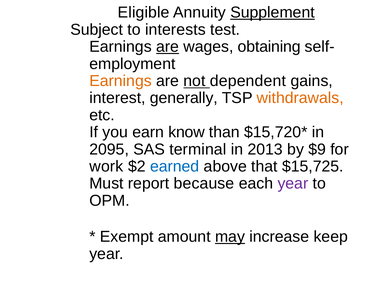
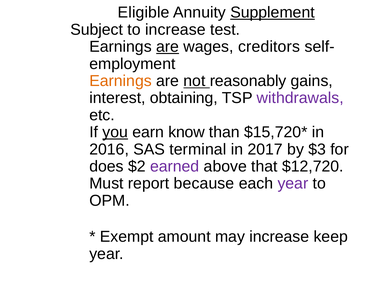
to interests: interests -> increase (175, 30)
obtaining: obtaining -> creditors (269, 47)
dependent: dependent -> reasonably (248, 81)
generally: generally -> obtaining (184, 98)
withdrawals colour: orange -> purple (300, 98)
you underline: none -> present (115, 132)
2095: 2095 -> 2016 (109, 149)
2013: 2013 -> 2017 (265, 149)
$9: $9 -> $3 (317, 149)
work: work -> does (106, 166)
earned colour: blue -> purple (175, 166)
$15,725: $15,725 -> $12,720 (313, 166)
may underline: present -> none (230, 237)
